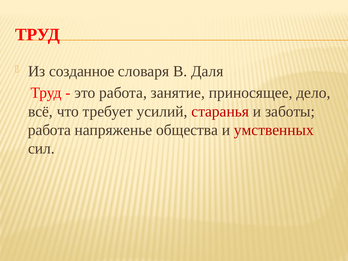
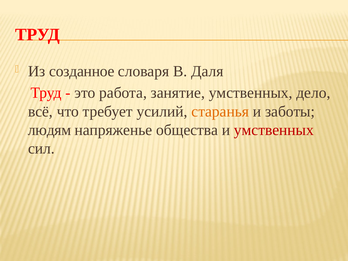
занятие приносящее: приносящее -> умственных (251, 93)
старанья colour: red -> orange (220, 111)
работа: работа -> людям (49, 130)
